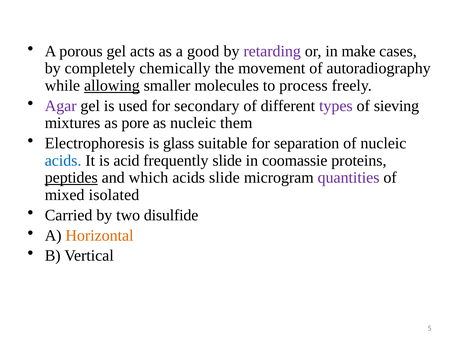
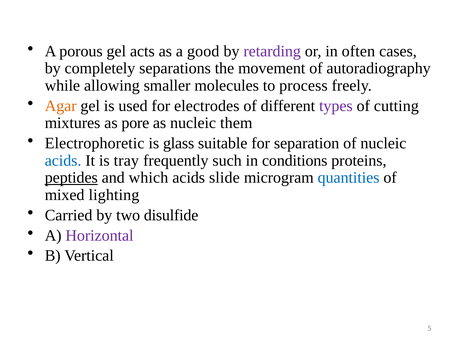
make: make -> often (358, 51)
chemically: chemically -> separations (175, 68)
allowing underline: present -> none (112, 86)
Agar colour: purple -> orange (61, 106)
secondary: secondary -> electrodes (207, 106)
sieving: sieving -> cutting (396, 106)
Electrophoresis: Electrophoresis -> Electrophoretic (95, 143)
acid: acid -> tray (126, 161)
frequently slide: slide -> such (227, 161)
coomassie: coomassie -> conditions (295, 161)
quantities colour: purple -> blue (349, 178)
isolated: isolated -> lighting (114, 195)
Horizontal colour: orange -> purple (99, 236)
